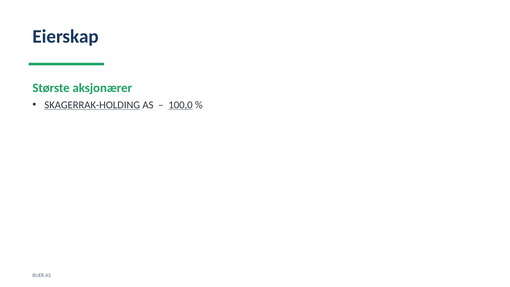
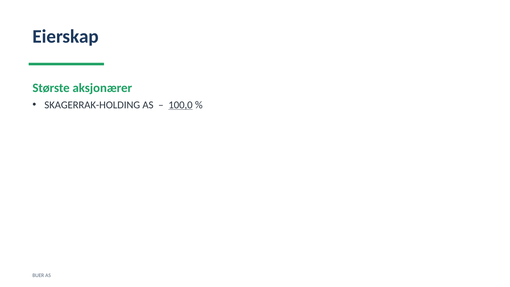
SKAGERRAK-HOLDING underline: present -> none (92, 105)
